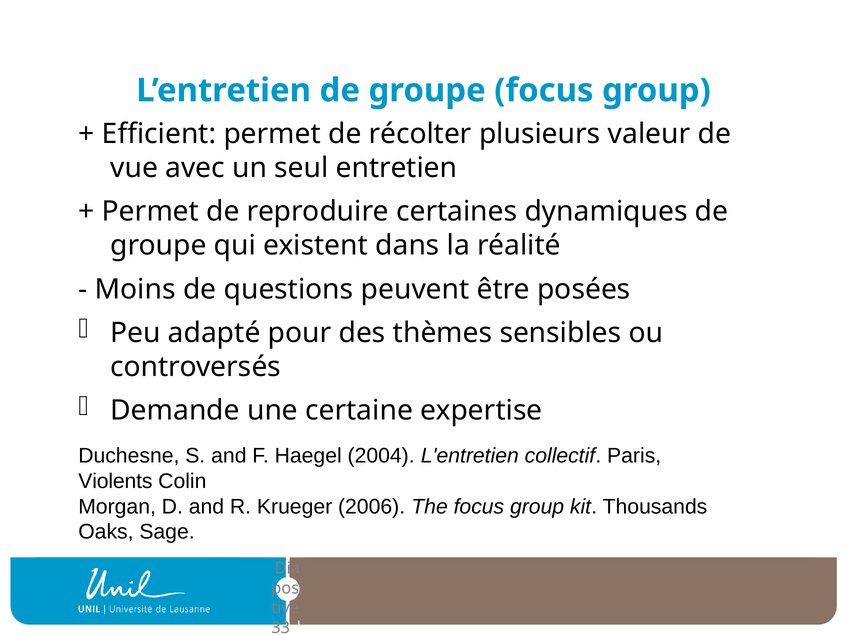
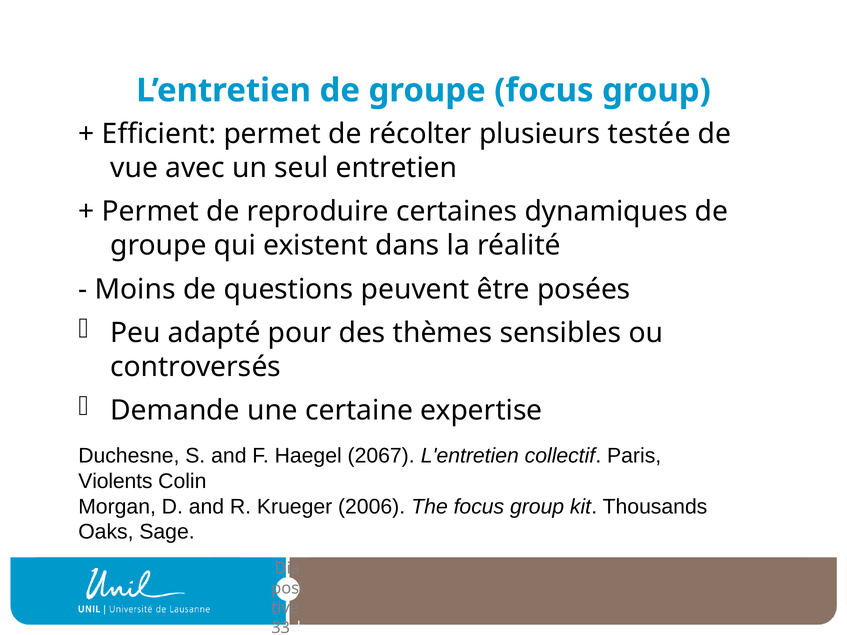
valeur: valeur -> testée (649, 134)
2004: 2004 -> 2067 (381, 456)
